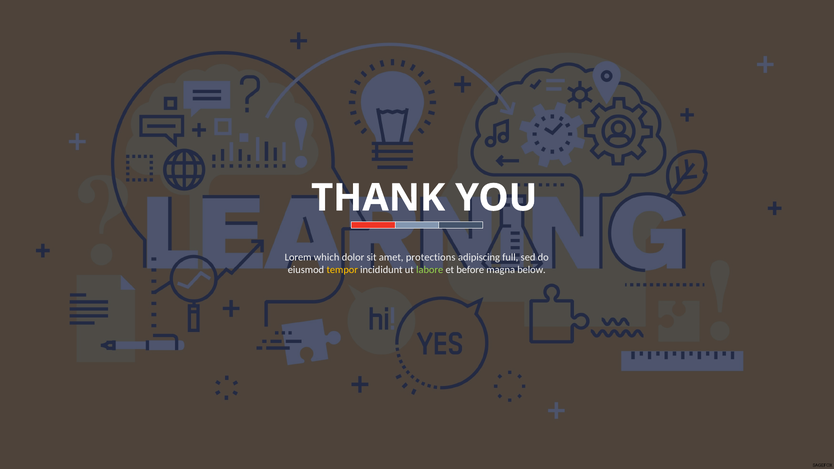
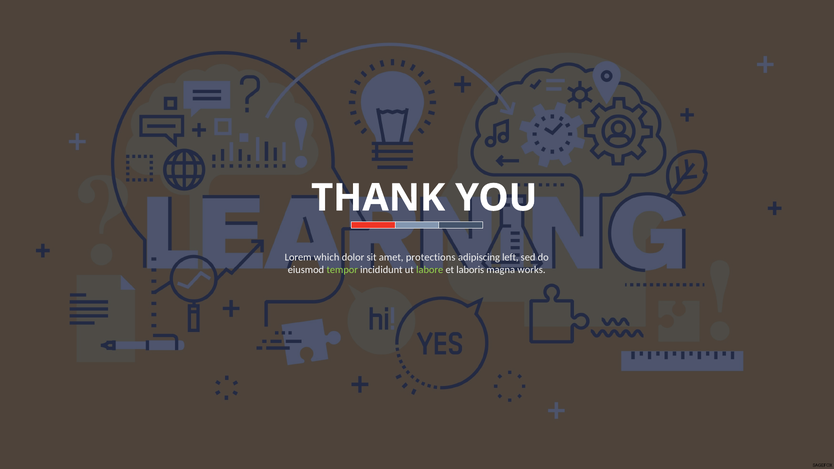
full: full -> left (510, 257)
tempor colour: yellow -> light green (342, 270)
before: before -> laboris (470, 270)
below: below -> works (531, 270)
